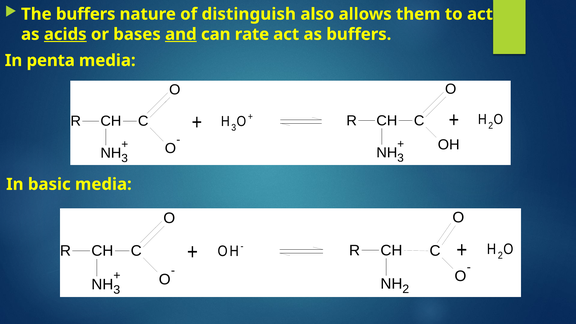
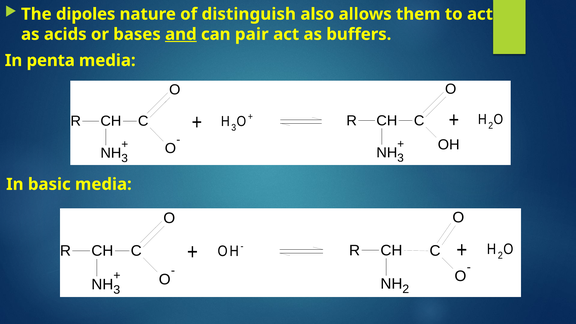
The buffers: buffers -> dipoles (86, 14)
acids underline: present -> none (65, 34)
rate: rate -> pair (252, 34)
